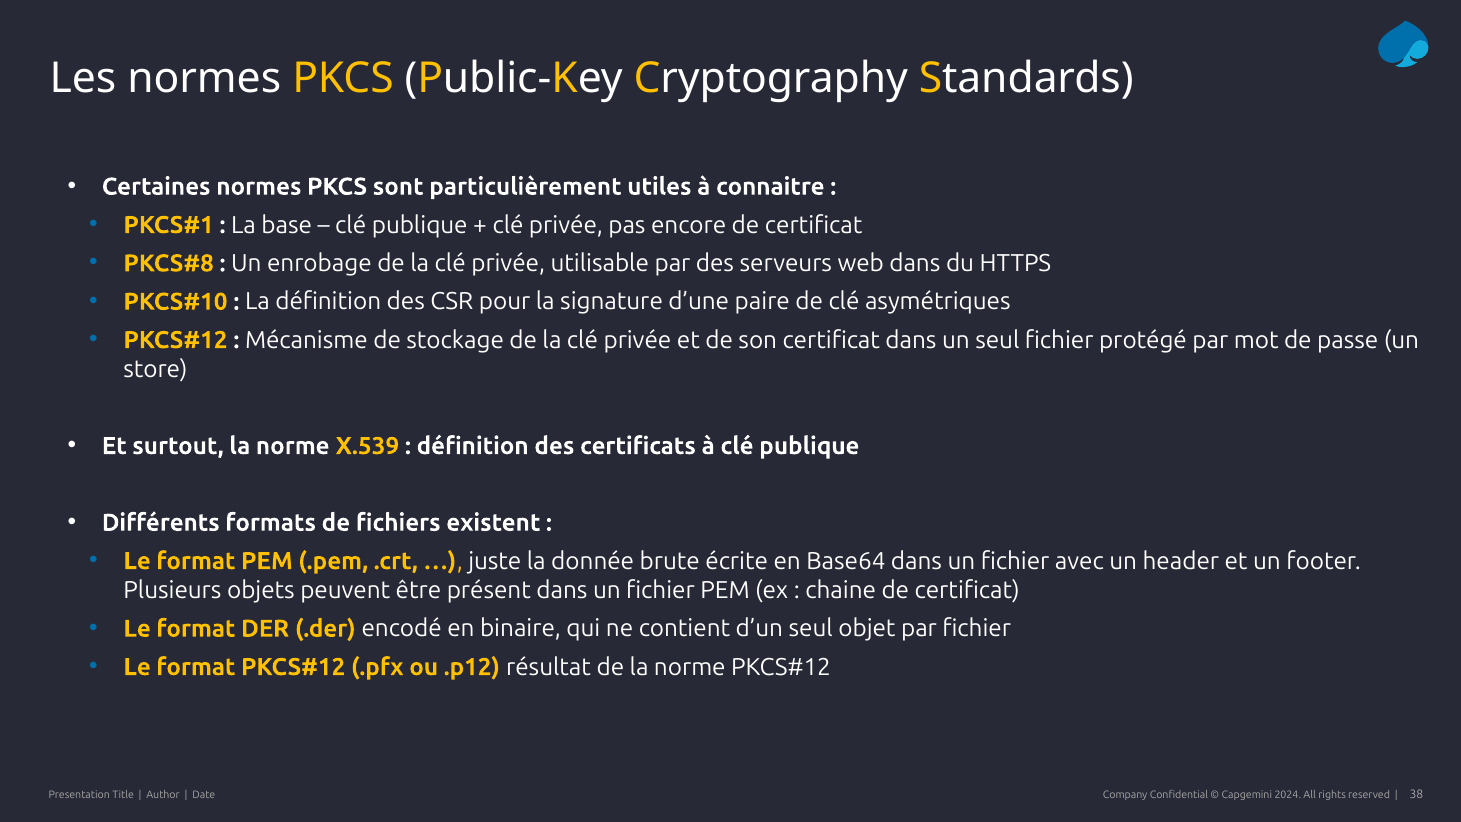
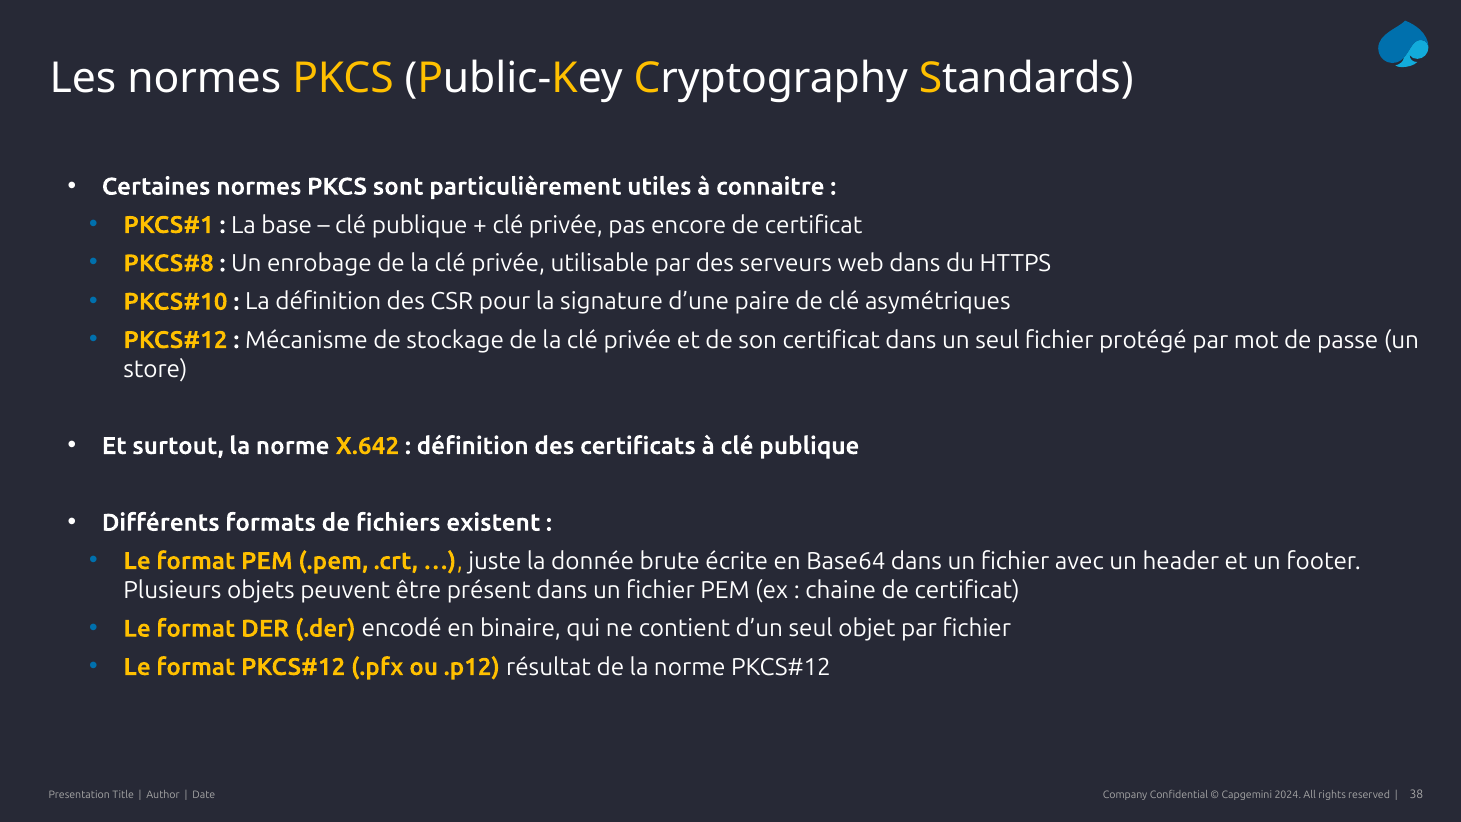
X.539: X.539 -> X.642 (367, 446)
